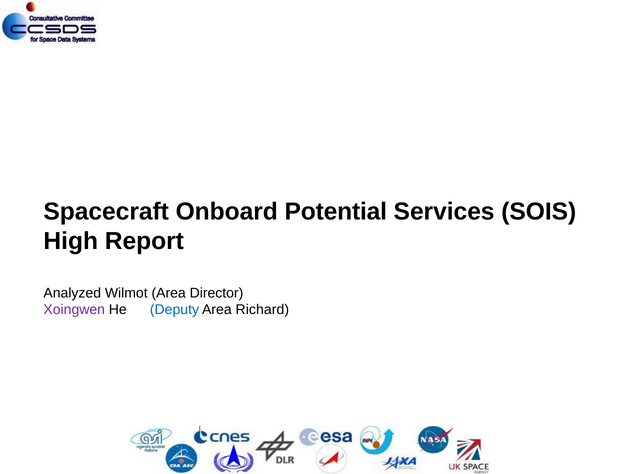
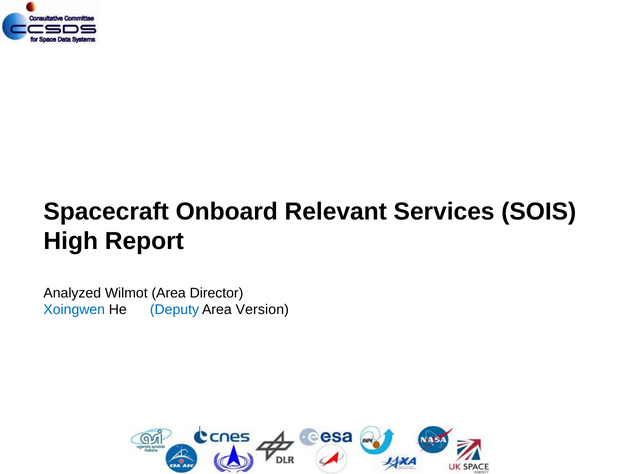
Potential: Potential -> Relevant (336, 211)
Xoingwen colour: purple -> blue (74, 310)
Richard: Richard -> Version (262, 310)
